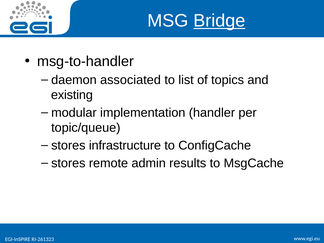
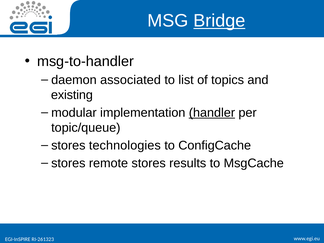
handler underline: none -> present (212, 113)
infrastructure: infrastructure -> technologies (125, 145)
remote admin: admin -> stores (149, 163)
